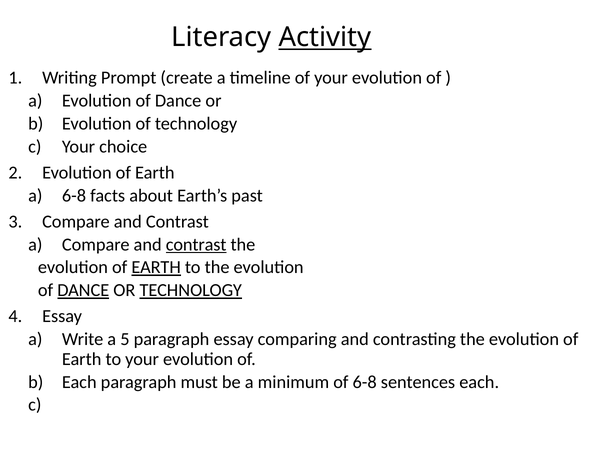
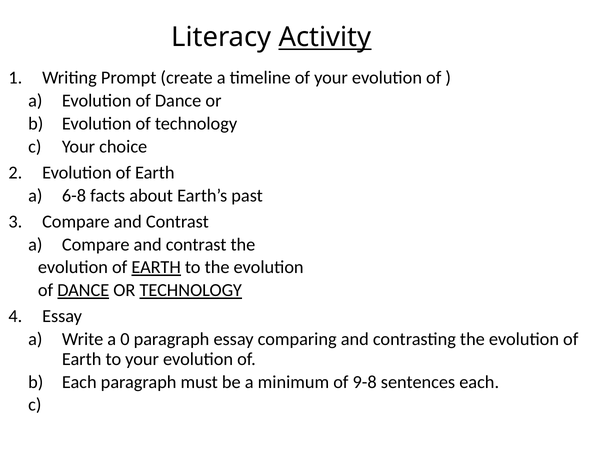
contrast underline: present -> none (196, 244)
5: 5 -> 0 (125, 339)
of 6-8: 6-8 -> 9-8 (365, 382)
